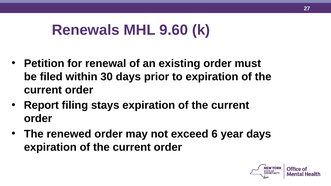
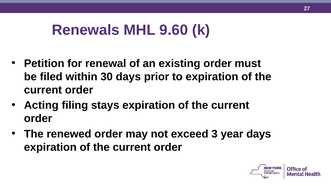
Report: Report -> Acting (41, 105)
6: 6 -> 3 (215, 134)
